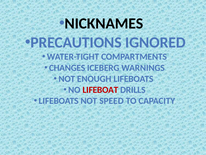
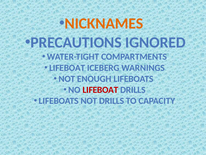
NICKNAMES colour: black -> orange (104, 23)
CHANGES: CHANGES -> LIFEBOAT (67, 68)
NOT SPEED: SPEED -> DRILLS (112, 101)
